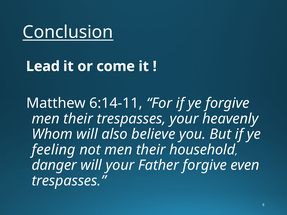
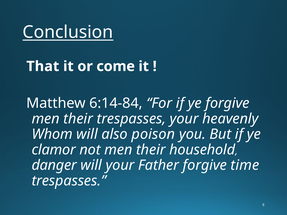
Lead: Lead -> That (43, 66)
6:14-11: 6:14-11 -> 6:14-84 (116, 103)
believe: believe -> poison (153, 134)
feeling: feeling -> clamor (54, 150)
even: even -> time (245, 165)
